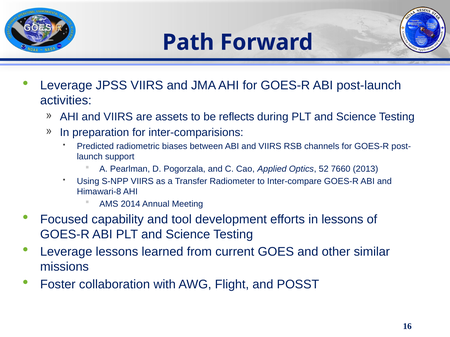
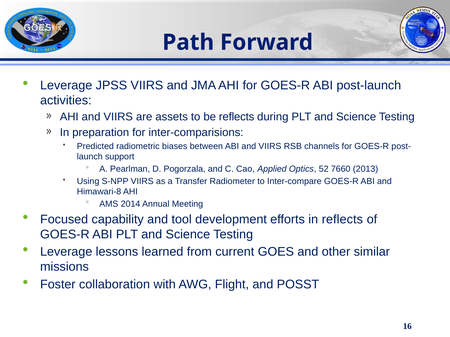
in lessons: lessons -> reflects (342, 220)
